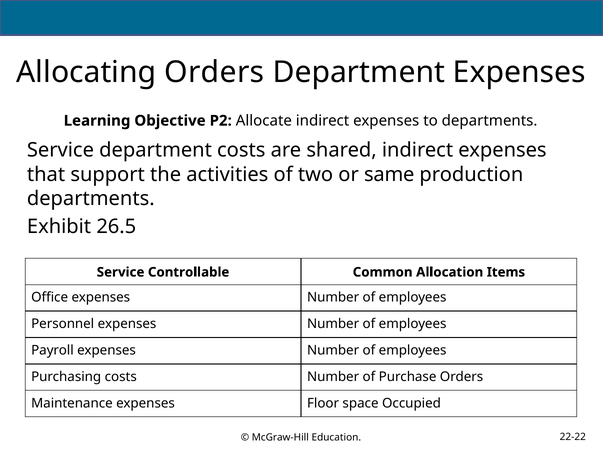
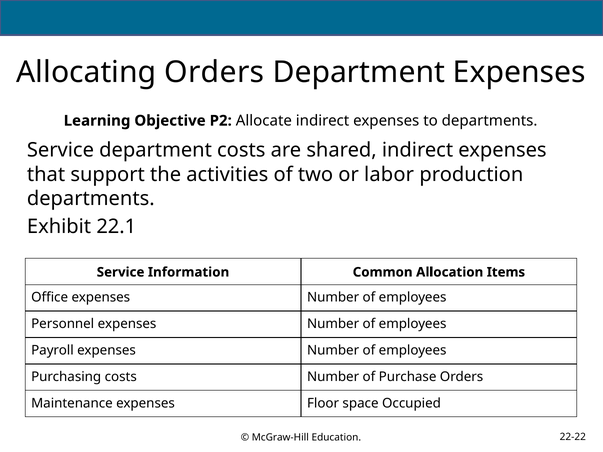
same: same -> labor (389, 175)
26.5: 26.5 -> 22.1 (116, 227)
Controllable: Controllable -> Information (189, 272)
